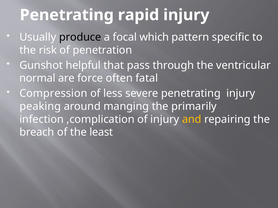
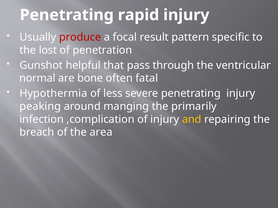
produce colour: black -> red (80, 37)
which: which -> result (154, 37)
risk: risk -> lost (48, 50)
force: force -> bone (90, 78)
Compression: Compression -> Hypothermia (53, 94)
least: least -> area (101, 133)
